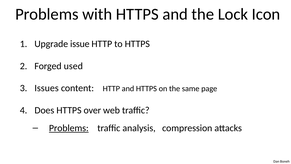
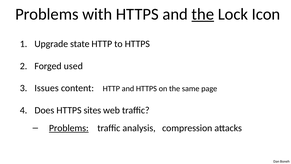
the underline: none -> present (203, 14)
issue: issue -> state (80, 44)
over: over -> sites (92, 110)
